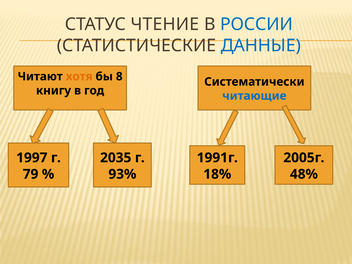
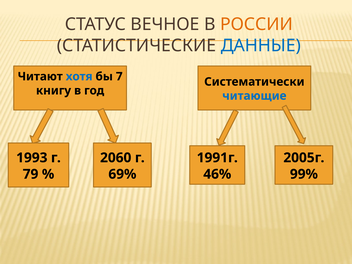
ЧТЕНИЕ: ЧТЕНИЕ -> ВЕЧНОЕ (165, 24)
РОССИИ colour: blue -> orange (256, 24)
хотя colour: orange -> blue (79, 76)
8: 8 -> 7 (119, 76)
1997: 1997 -> 1993 (32, 158)
2035: 2035 -> 2060 (116, 158)
93%: 93% -> 69% (122, 174)
18%: 18% -> 46% (217, 174)
48%: 48% -> 99% (304, 174)
